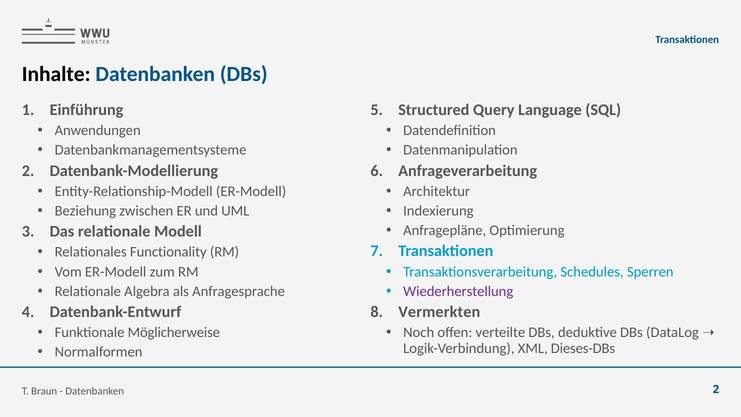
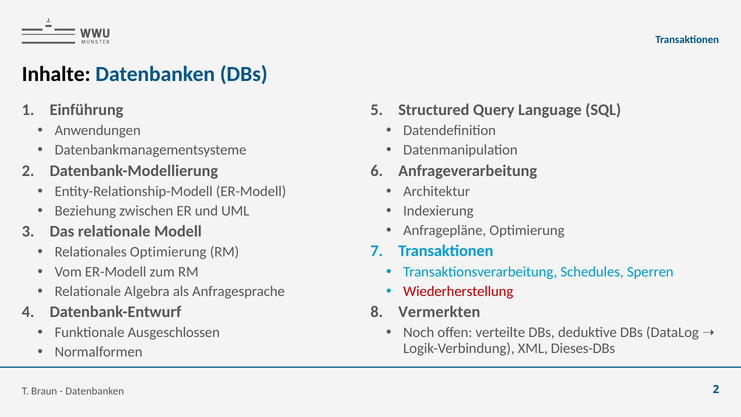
Relationales Functionality: Functionality -> Optimierung (168, 252)
Wiederherstellung colour: purple -> red (458, 291)
Möglicherweise: Möglicherweise -> Ausgeschlossen (174, 332)
